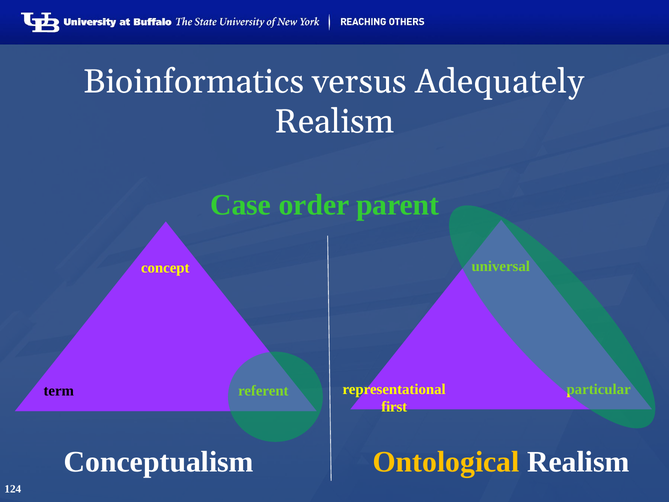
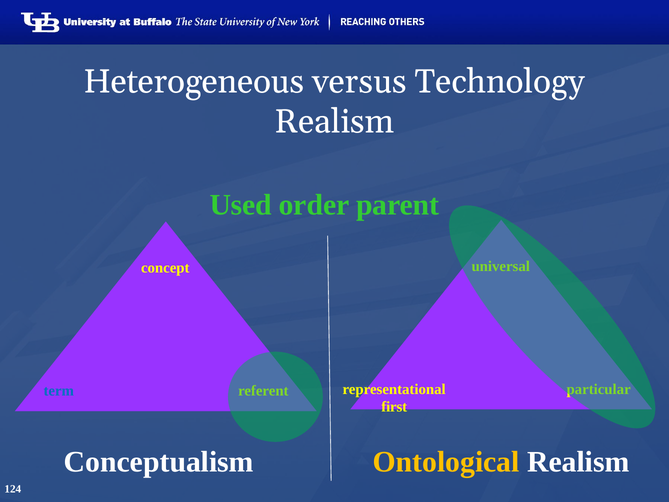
Bioinformatics: Bioinformatics -> Heterogeneous (194, 81)
Adequately: Adequately -> Technology (500, 81)
Case: Case -> Used (241, 205)
term colour: black -> blue (59, 391)
